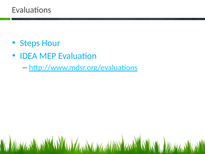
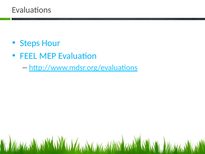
IDEA: IDEA -> FEEL (29, 56)
